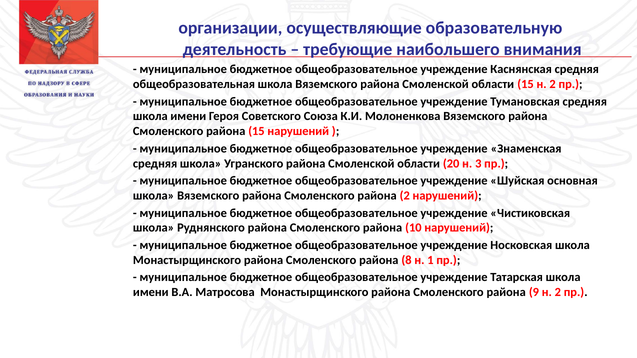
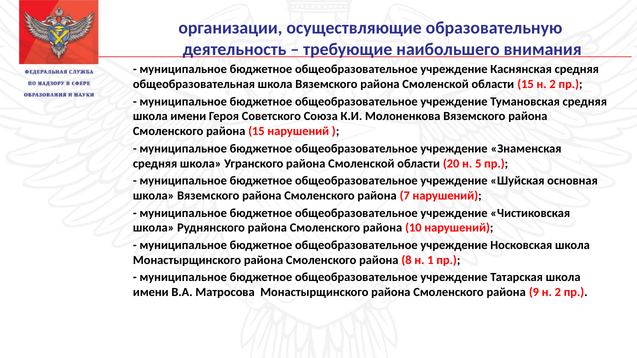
3: 3 -> 5 (478, 164)
района 2: 2 -> 7 (405, 196)
